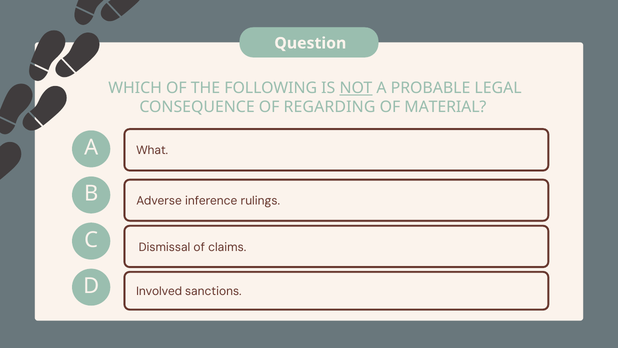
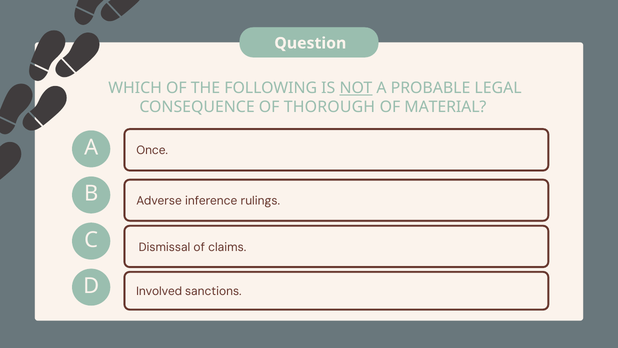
REGARDING: REGARDING -> THOROUGH (329, 107)
What: What -> Once (152, 150)
